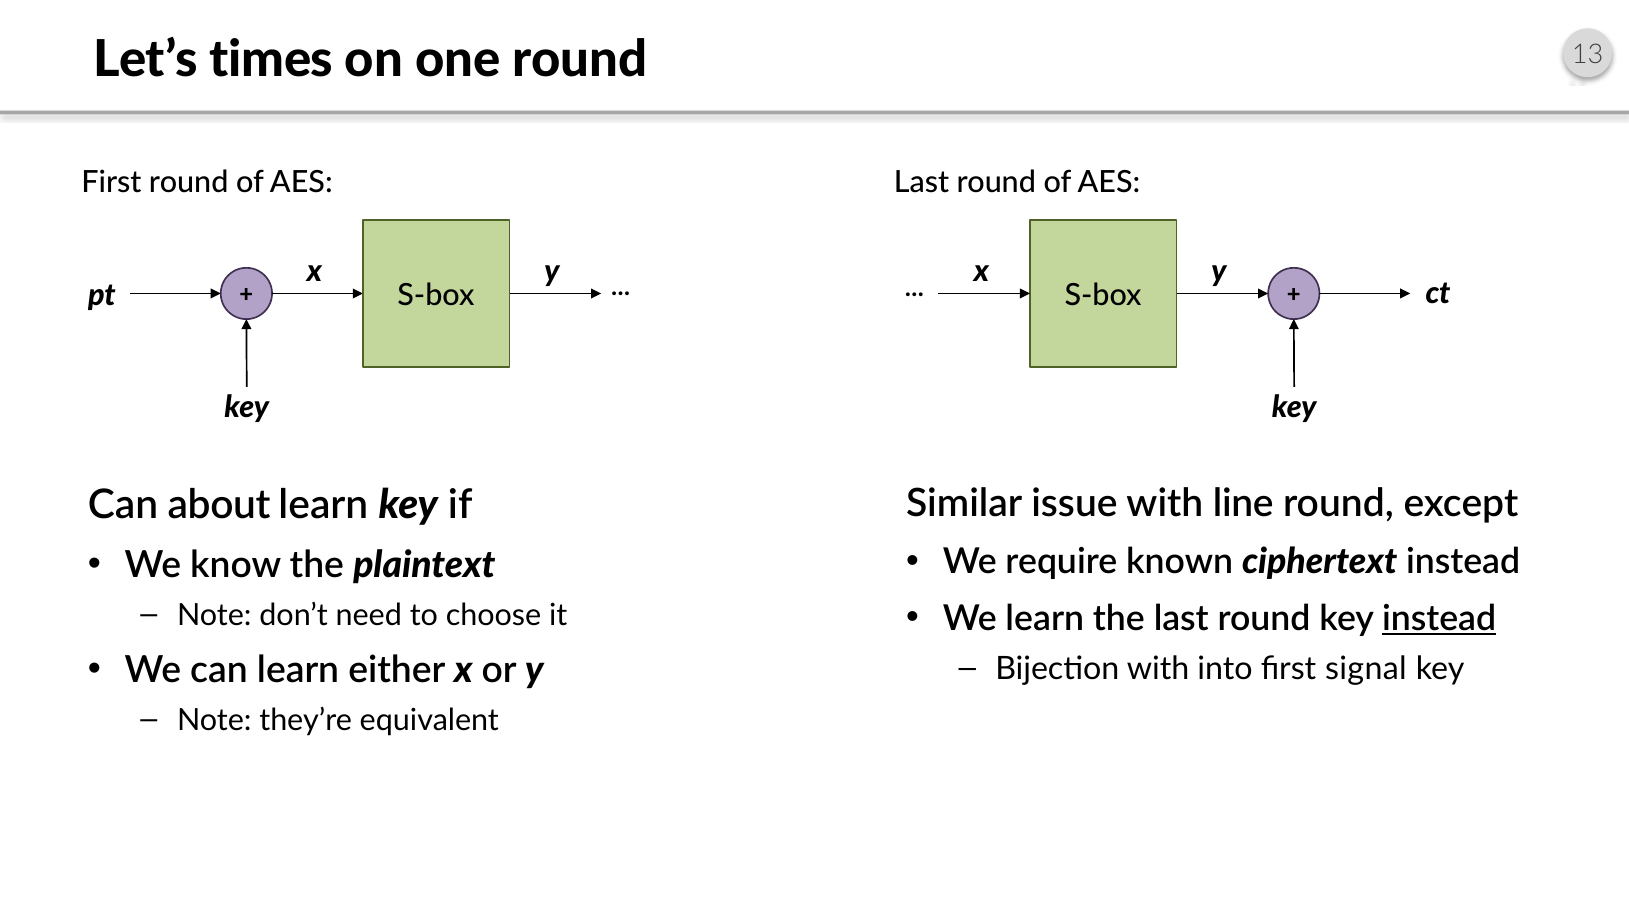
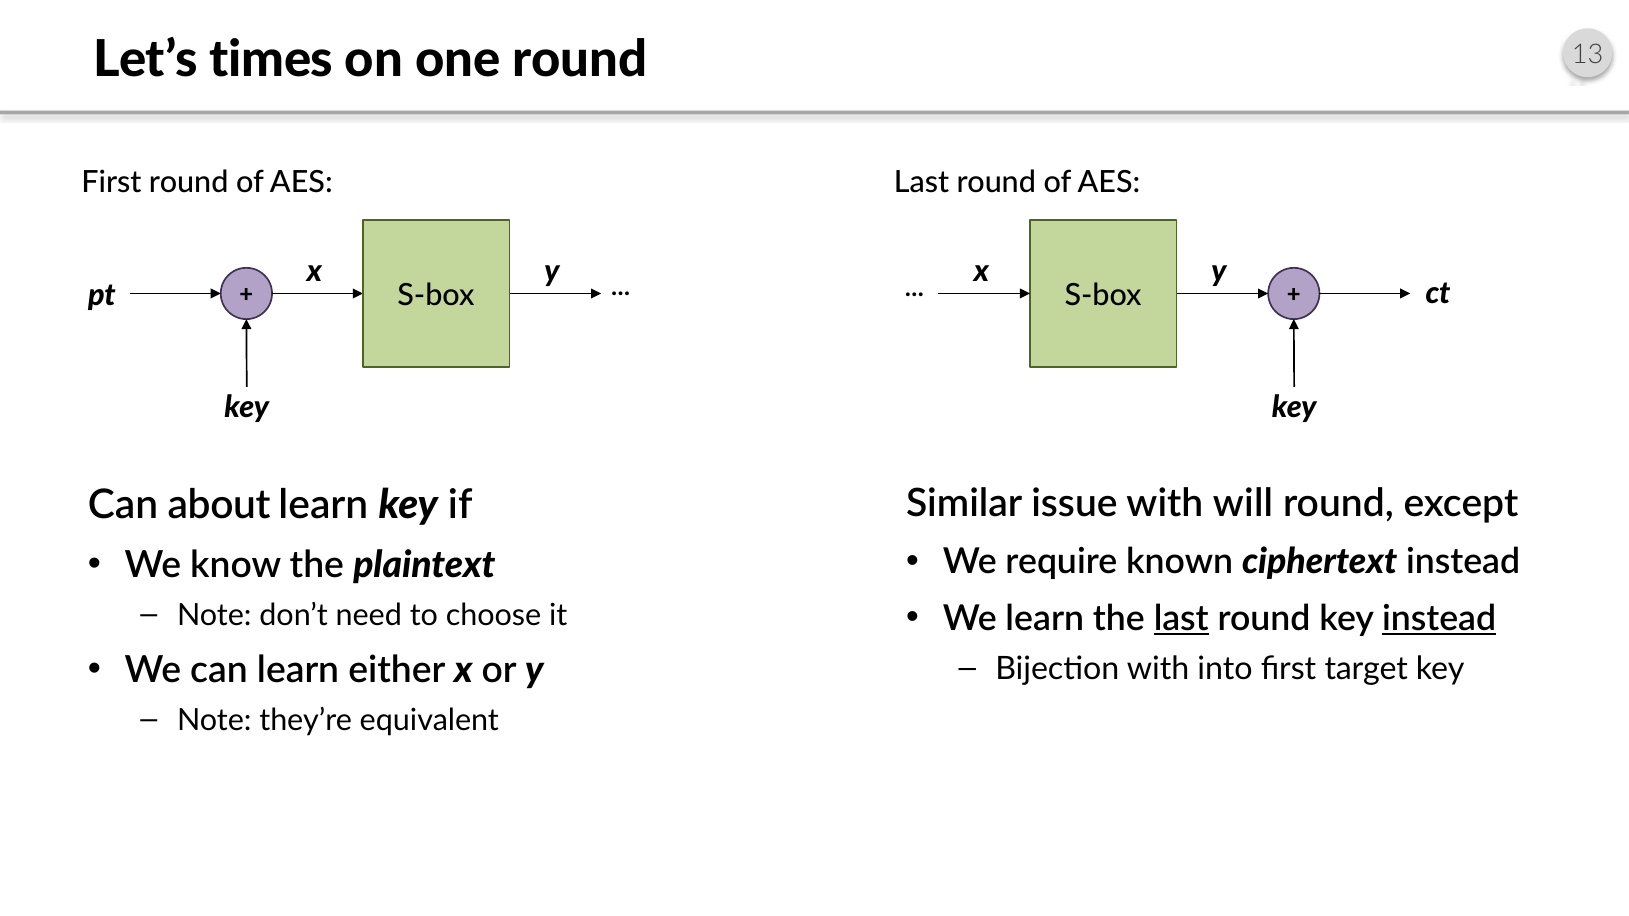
line: line -> will (1243, 504)
last underline: none -> present (1181, 619)
signal: signal -> target (1366, 669)
